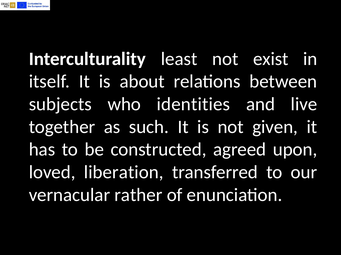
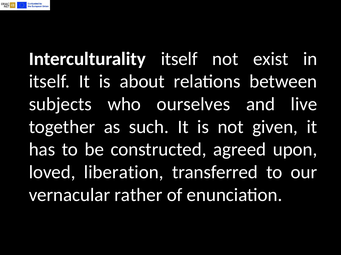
Interculturality least: least -> itself (179, 59)
identities: identities -> ourselves (193, 104)
